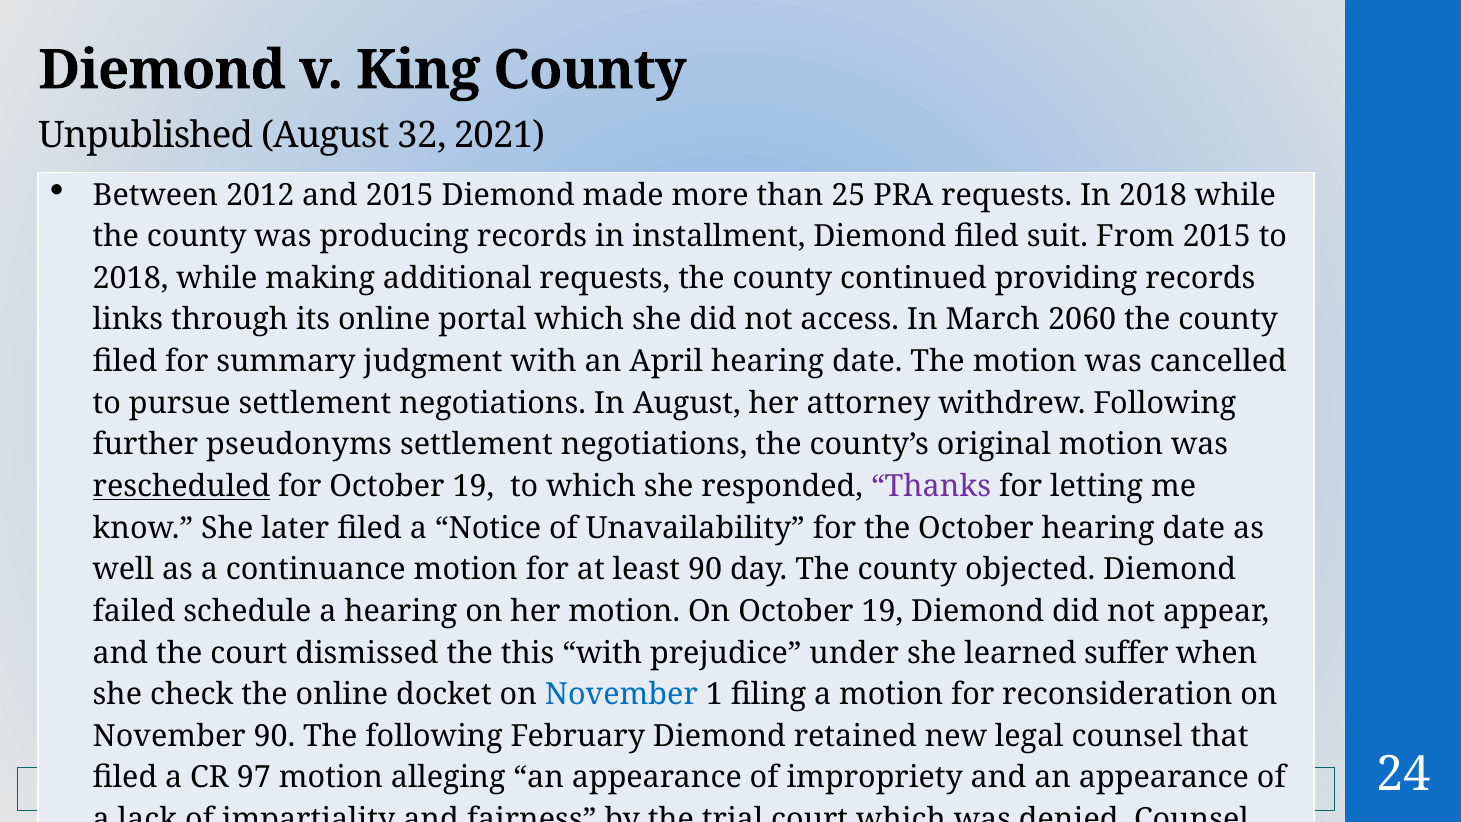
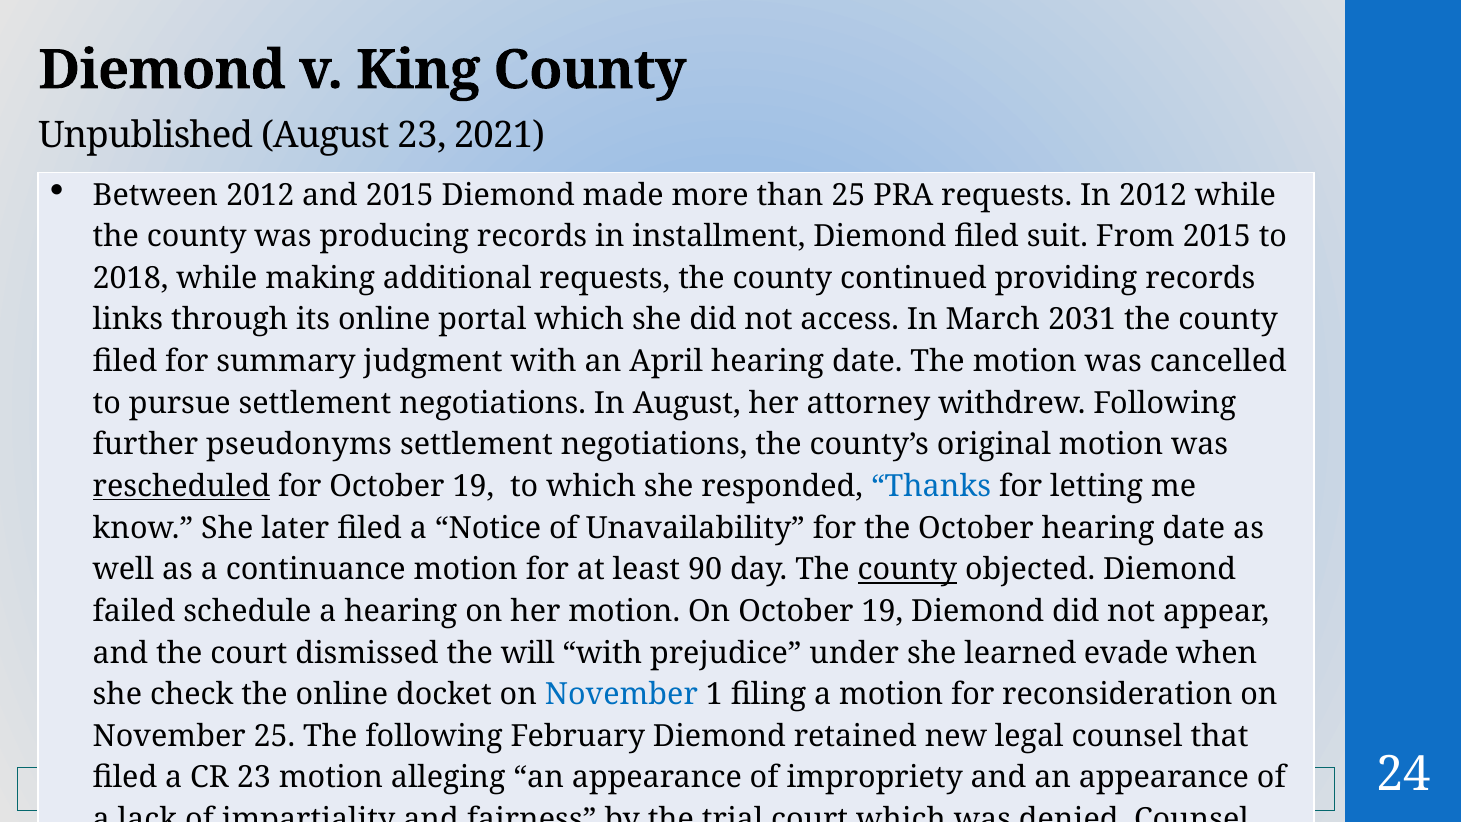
August 32: 32 -> 23 (422, 135)
In 2018: 2018 -> 2012 (1153, 195)
2060: 2060 -> 2031 (1082, 320)
Thanks colour: purple -> blue (931, 486)
county underline: none -> present (907, 570)
this: this -> will (528, 653)
suffer: suffer -> evade (1126, 653)
November 90: 90 -> 25 (274, 736)
97: 97 -> 23 (254, 778)
